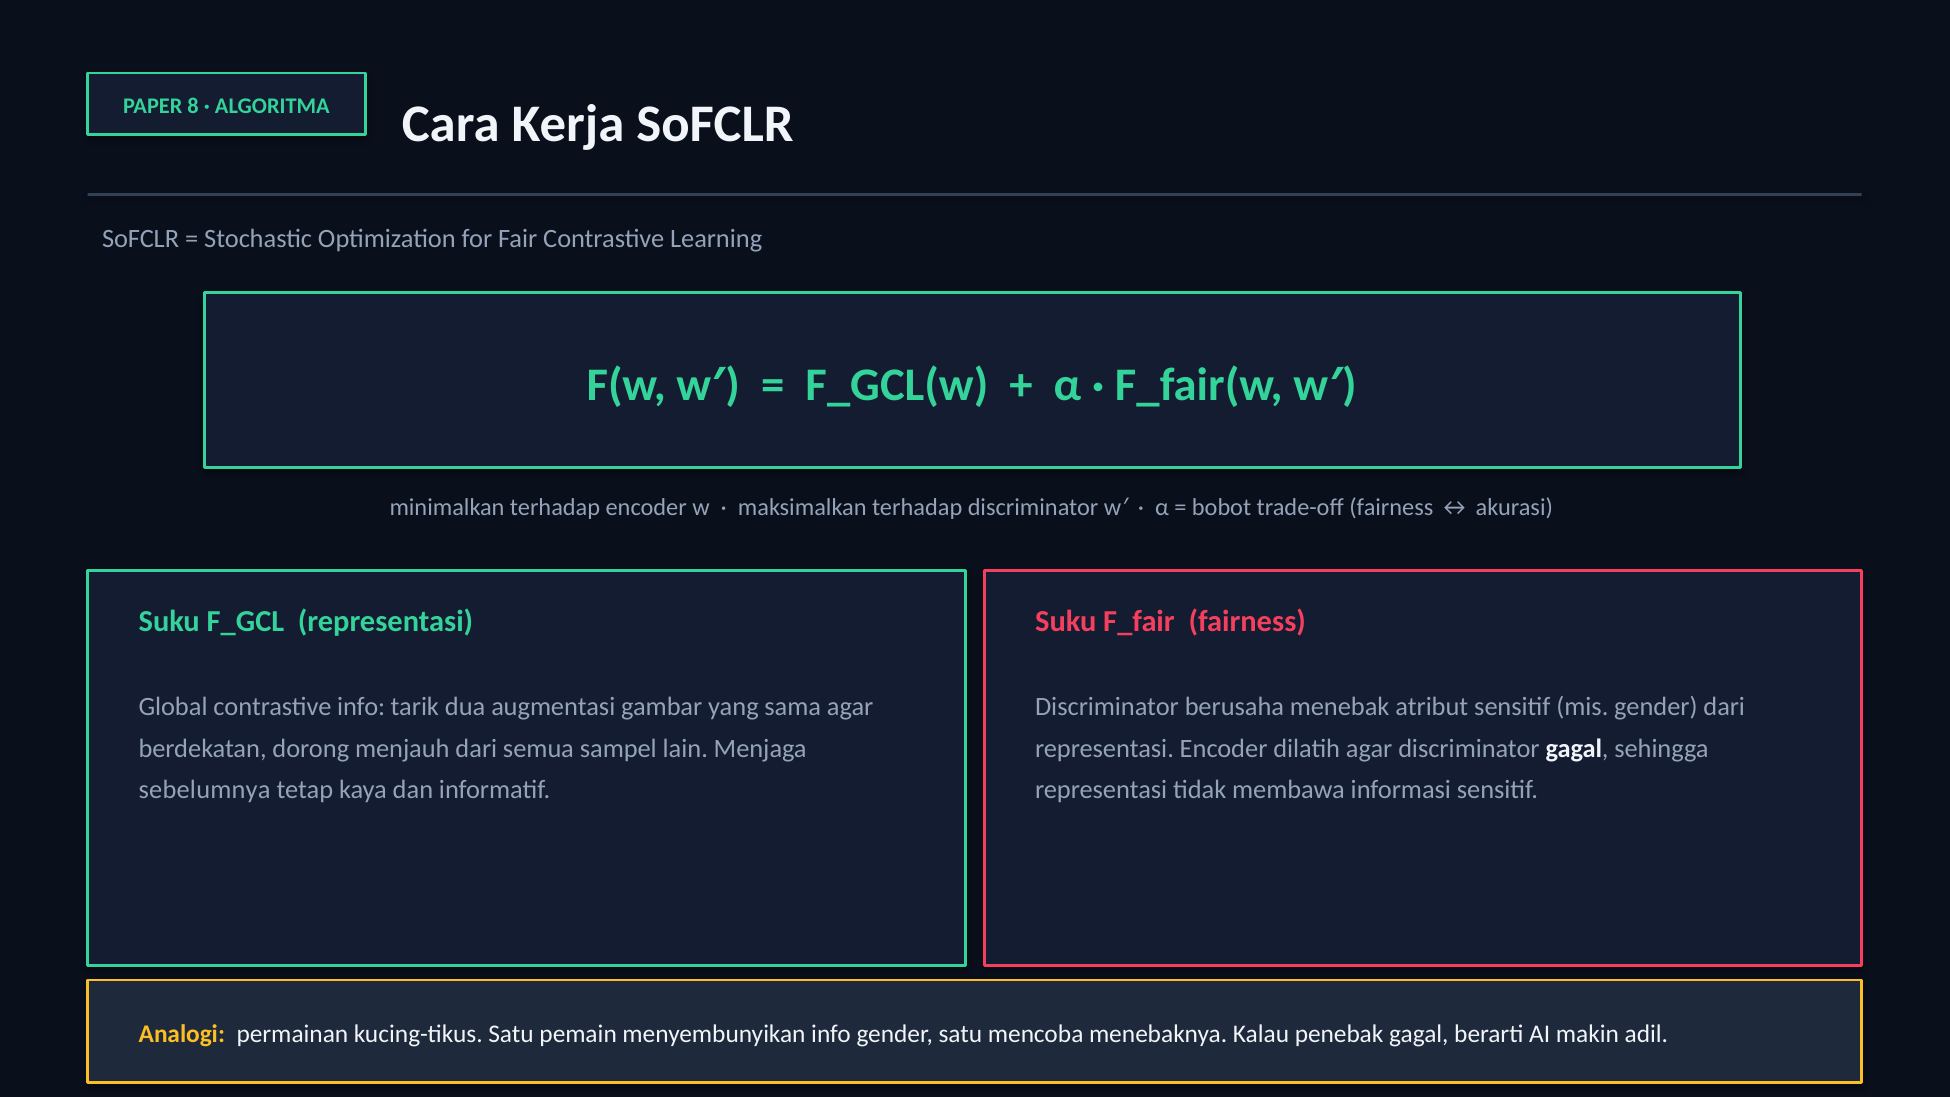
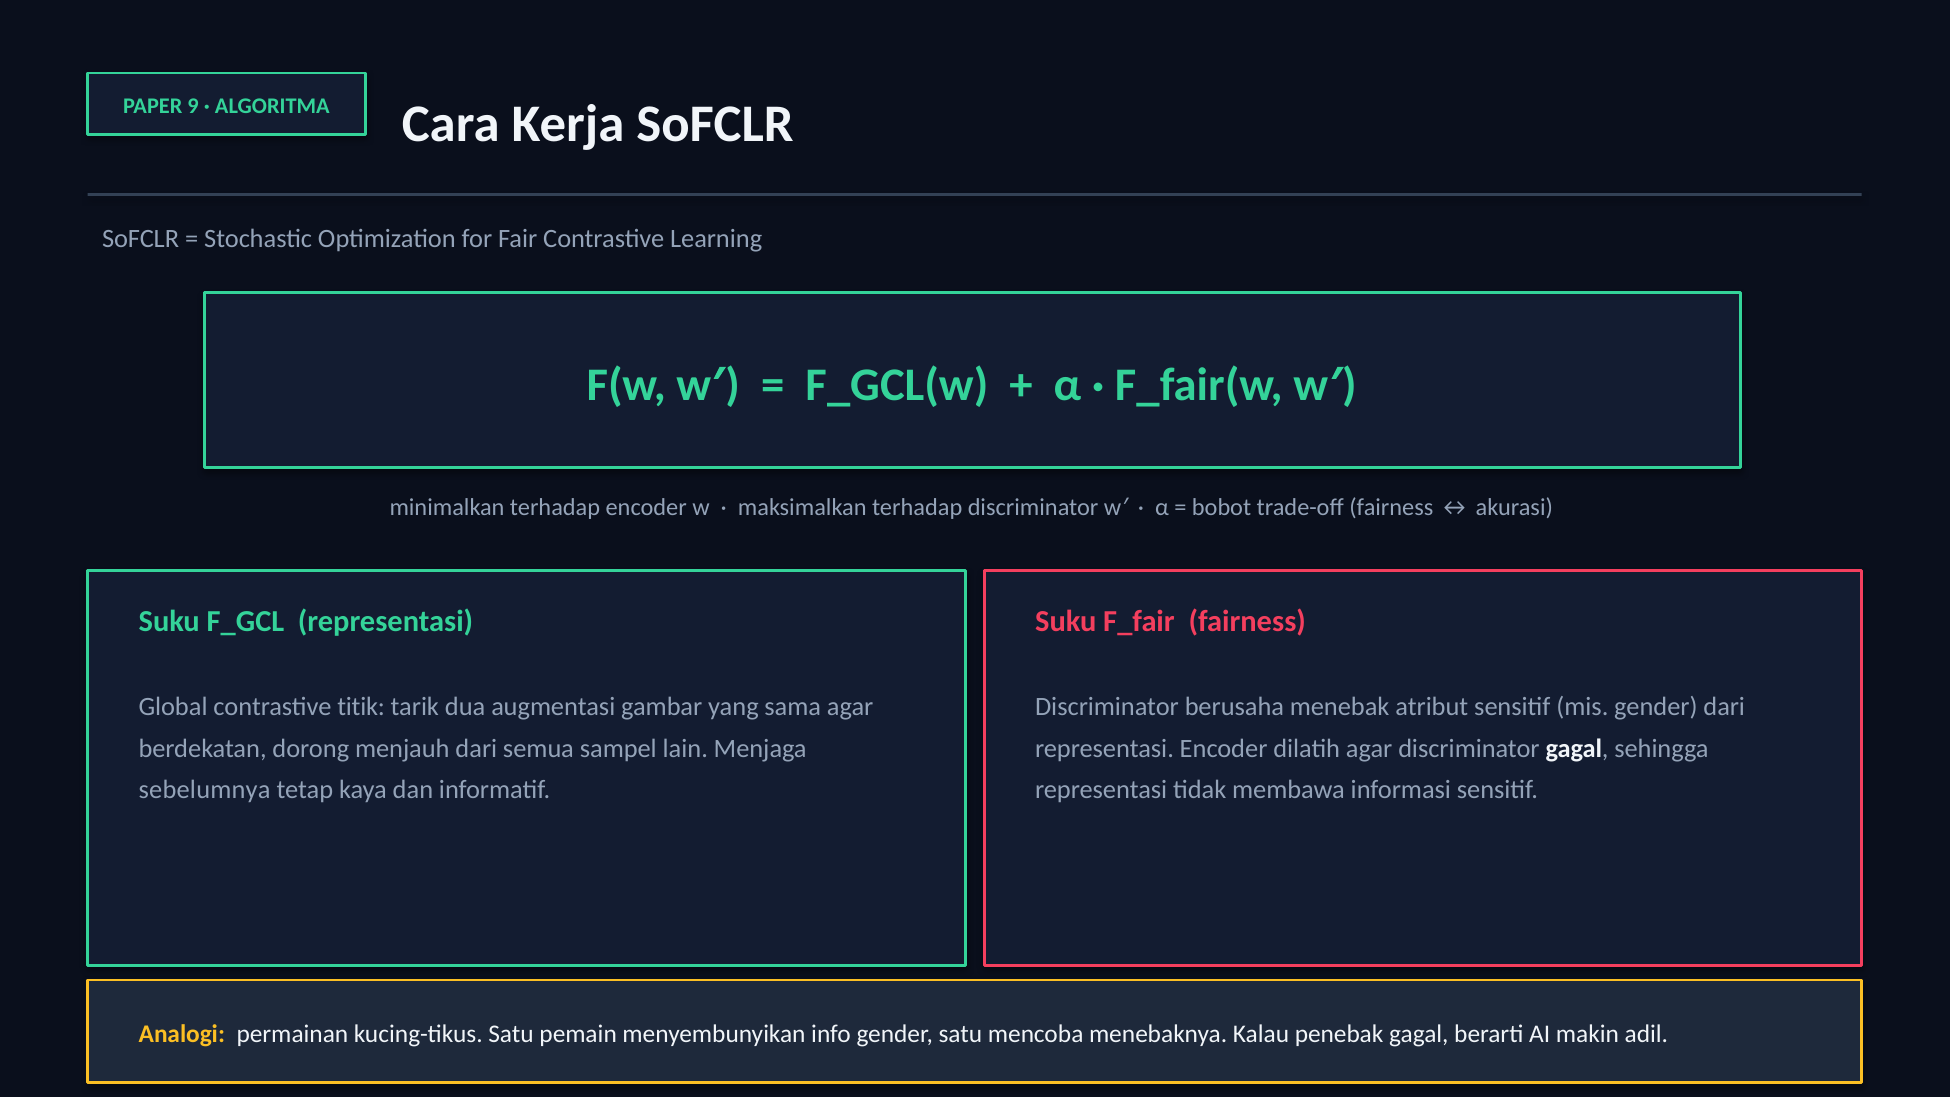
8: 8 -> 9 (193, 106)
contrastive info: info -> titik (361, 707)
